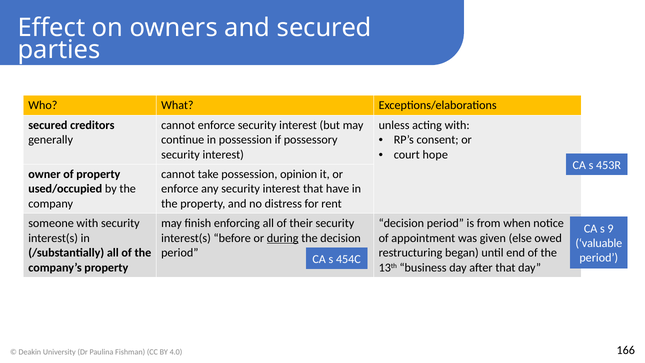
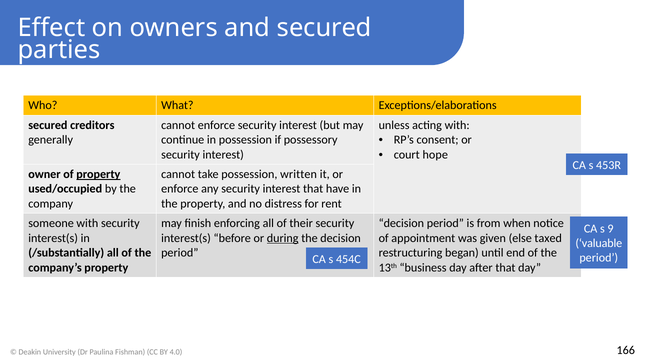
property underline: none -> present (98, 174)
opinion: opinion -> written (299, 174)
owed: owed -> taxed (548, 238)
